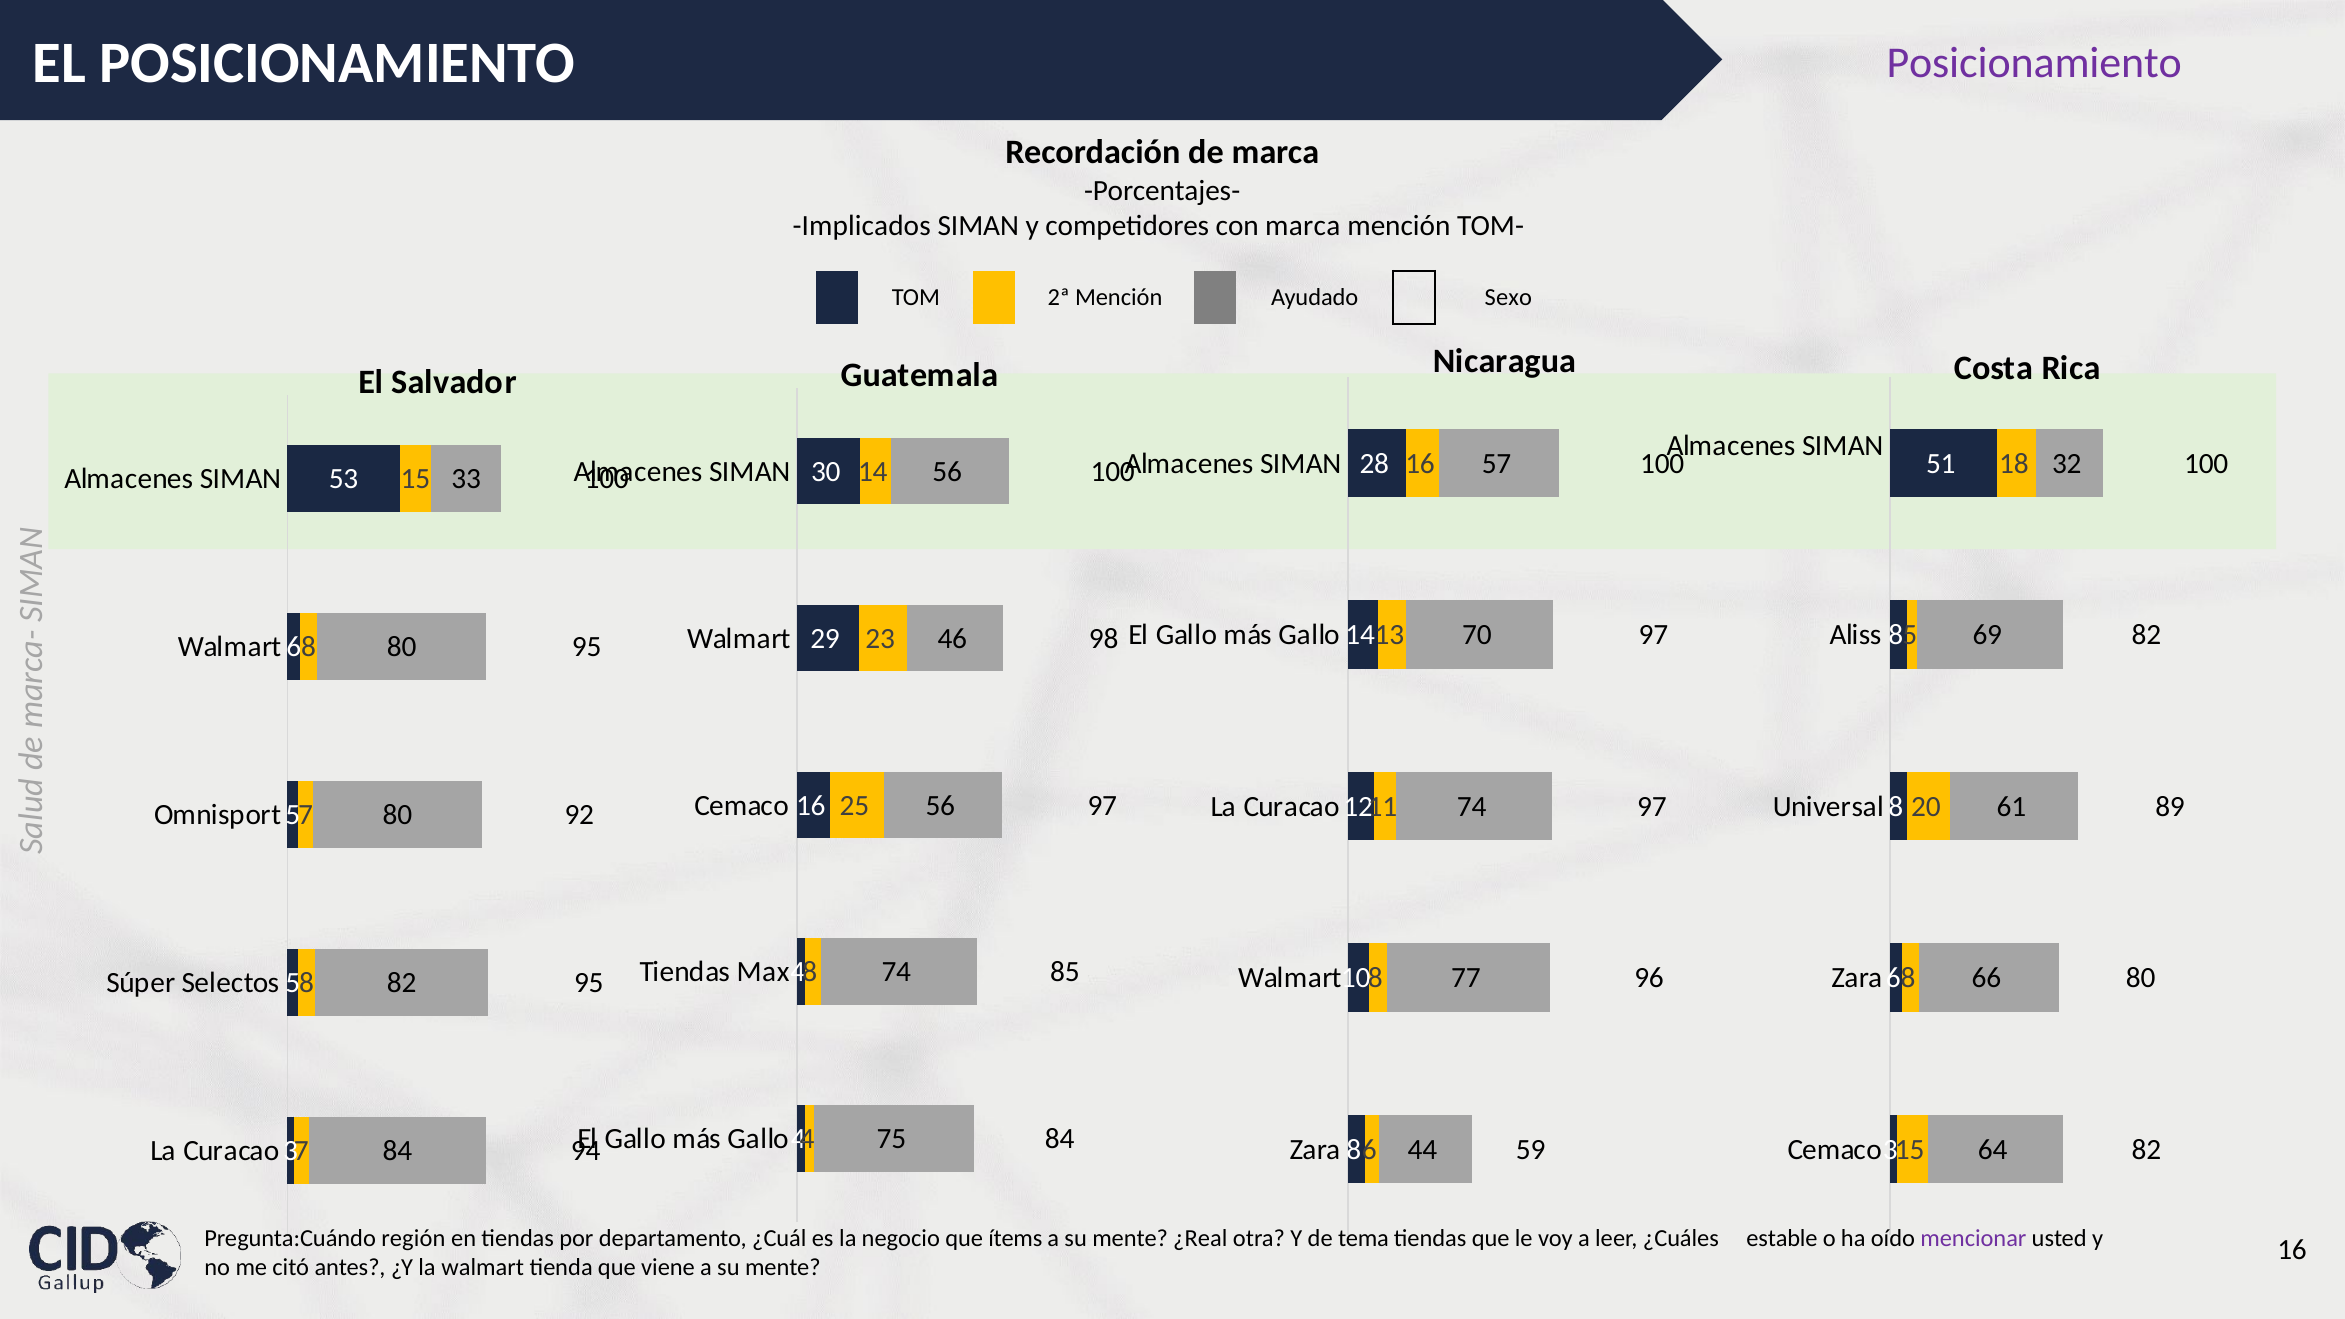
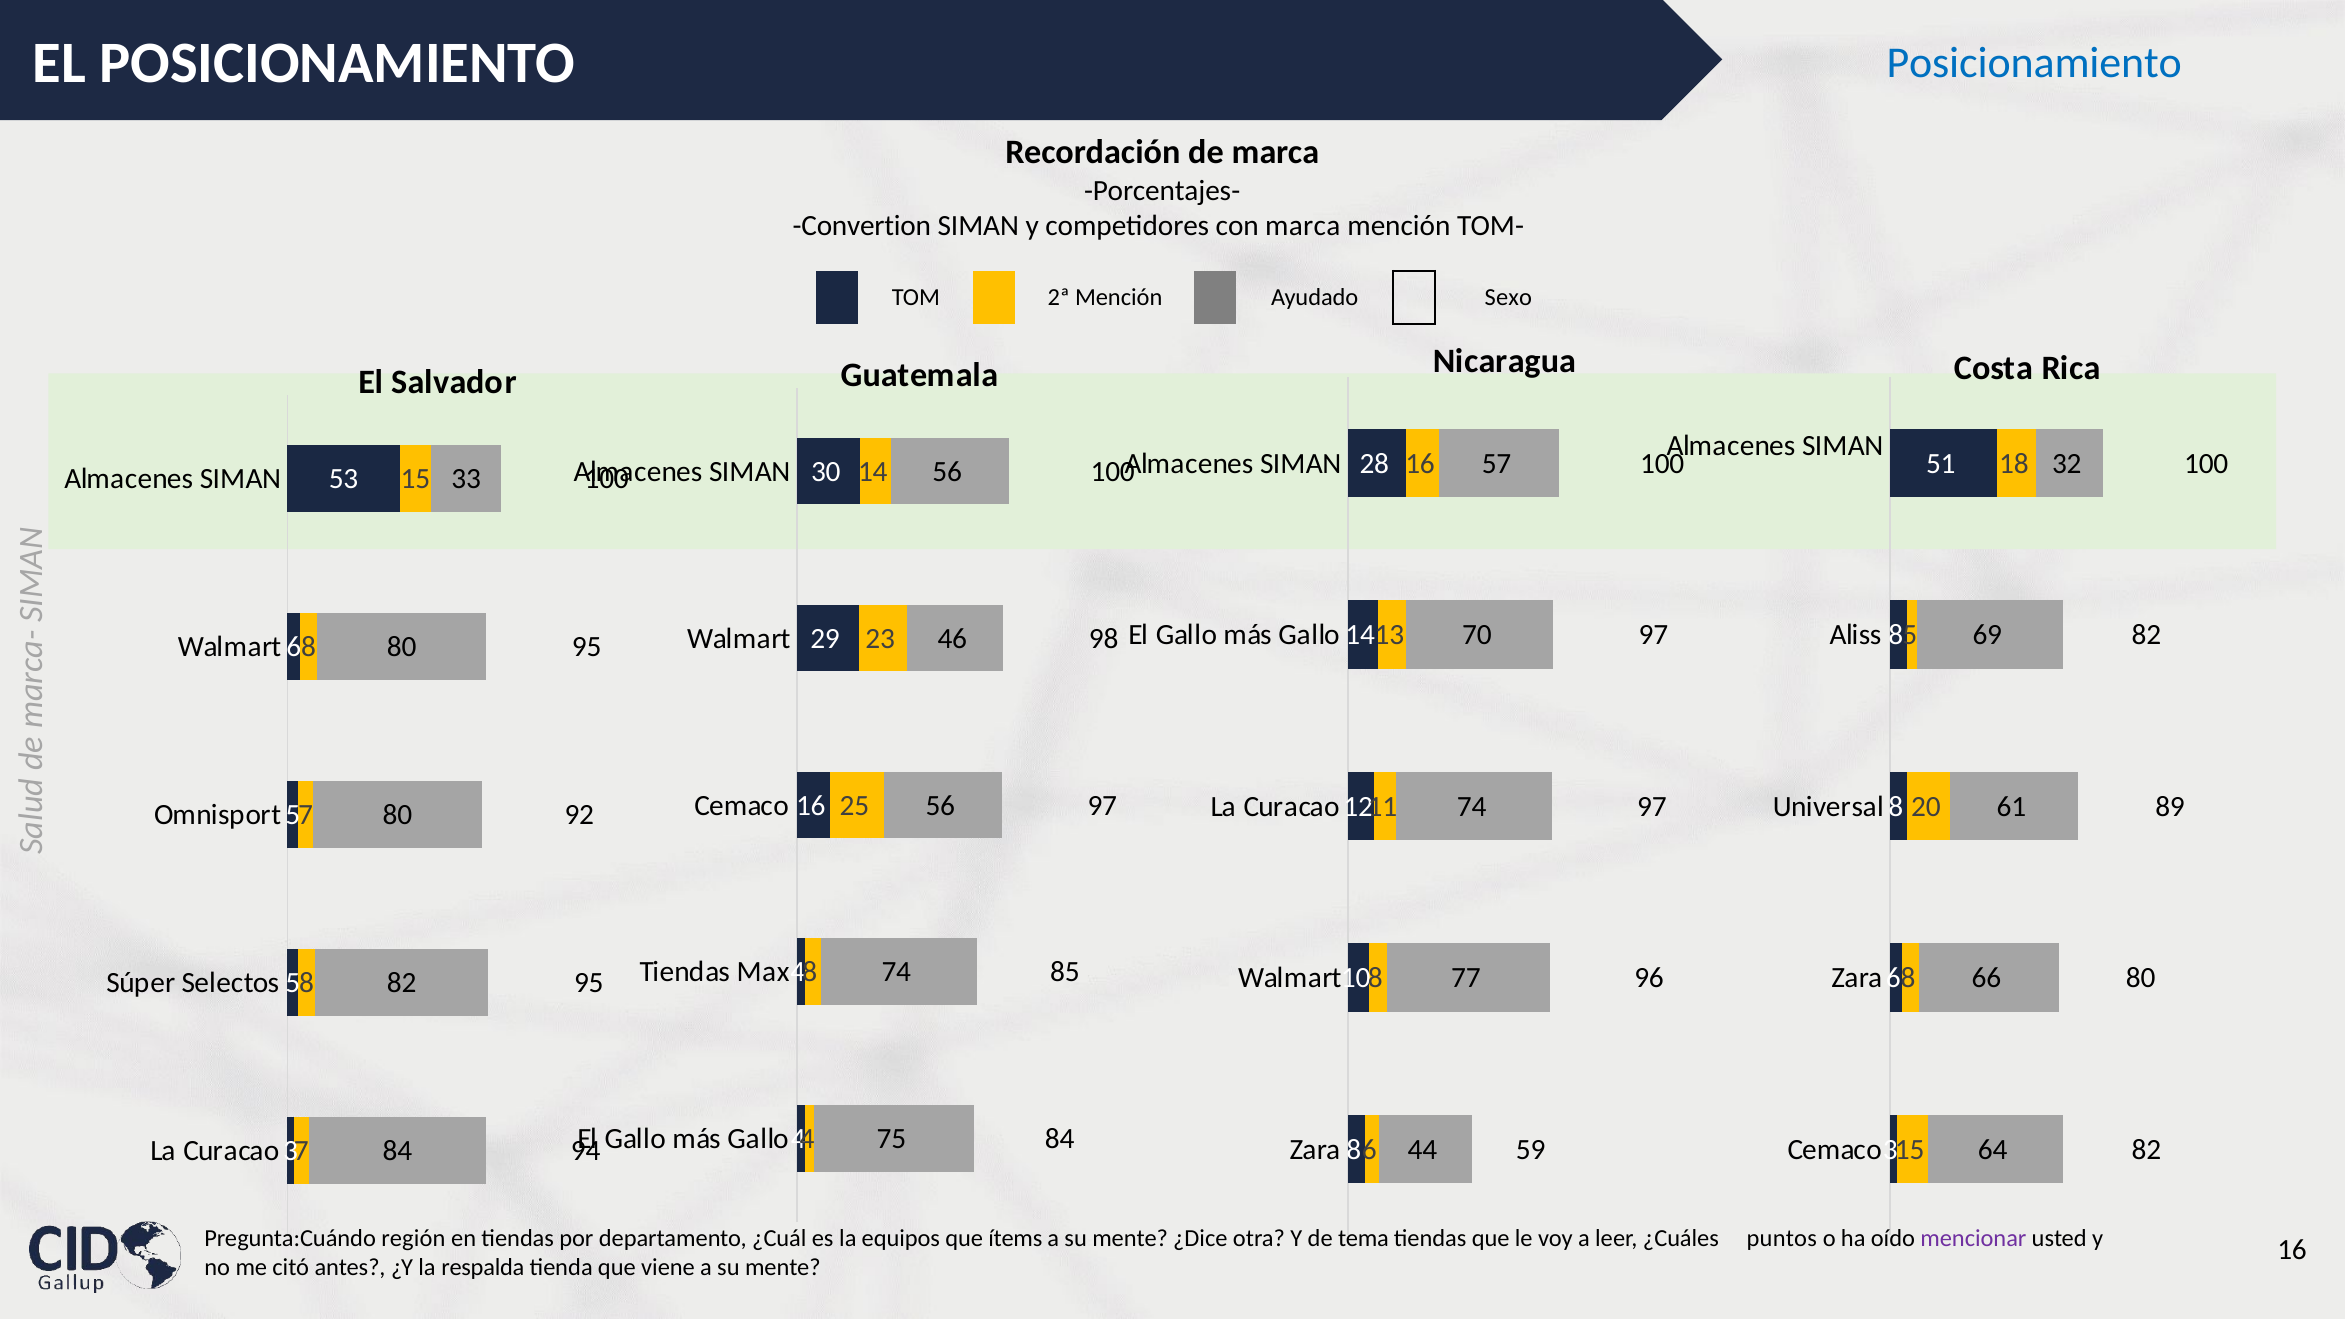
Posicionamiento colour: purple -> blue (2034, 63)
Implicados: Implicados -> Convertion (862, 226)
negocio: negocio -> equipos (901, 1238)
¿Real: ¿Real -> ¿Dice (1200, 1238)
estable: estable -> puntos (1782, 1238)
la walmart: walmart -> respalda (483, 1267)
